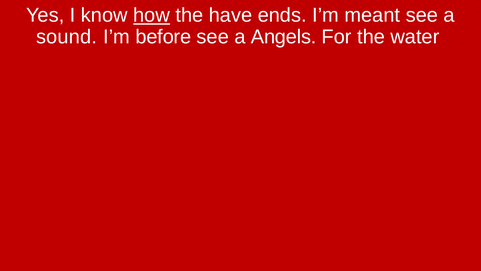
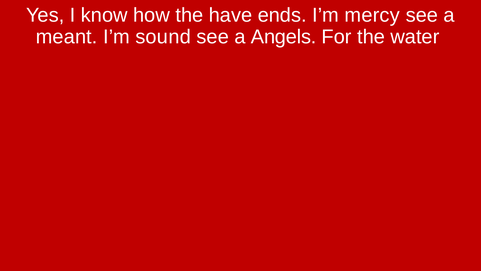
how underline: present -> none (152, 15)
meant: meant -> mercy (372, 15)
sound: sound -> meant (67, 37)
before: before -> sound (163, 37)
